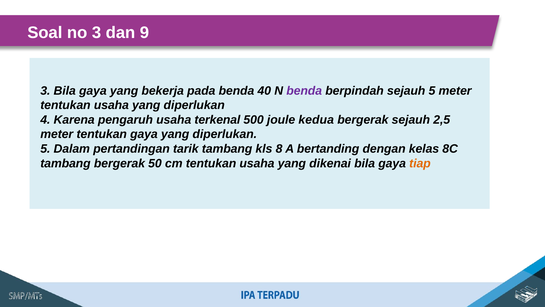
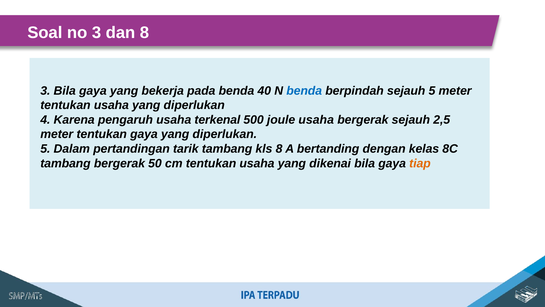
dan 9: 9 -> 8 (144, 32)
benda colour: purple -> blue (304, 91)
joule kedua: kedua -> usaha (316, 120)
